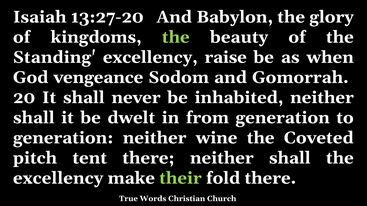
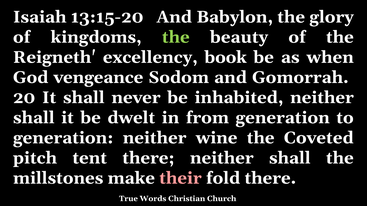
13:27-20: 13:27-20 -> 13:15-20 (107, 17)
Standing: Standing -> Reigneth (54, 57)
raise: raise -> book (226, 57)
excellency: excellency -> millstones (58, 178)
their colour: light green -> pink (180, 178)
